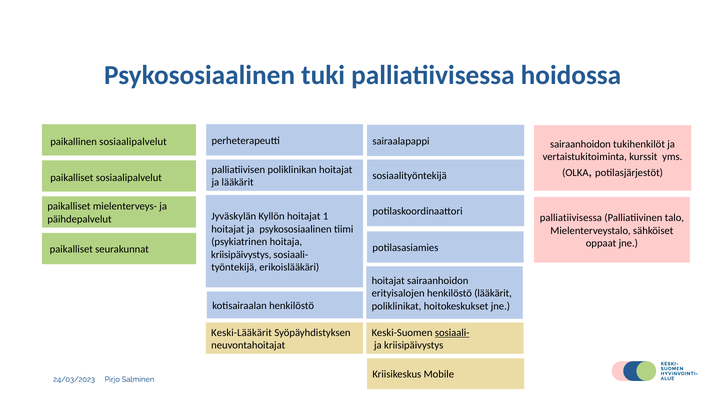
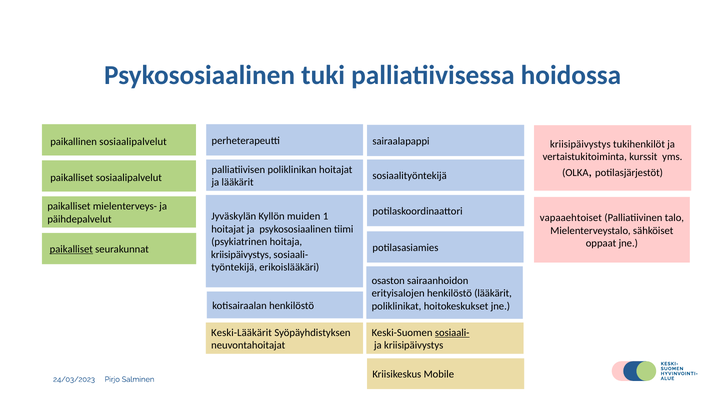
sairaanhoidon: sairaanhoidon -> kriisipäivystys (580, 144)
Kyllön hoitajat: hoitajat -> muiden (304, 216)
palliatiivisessa: palliatiivisessa -> vapaaehtoiset (571, 217)
paikalliset underline: none -> present (71, 249)
hoitajat: hoitajat -> osaston (388, 280)
